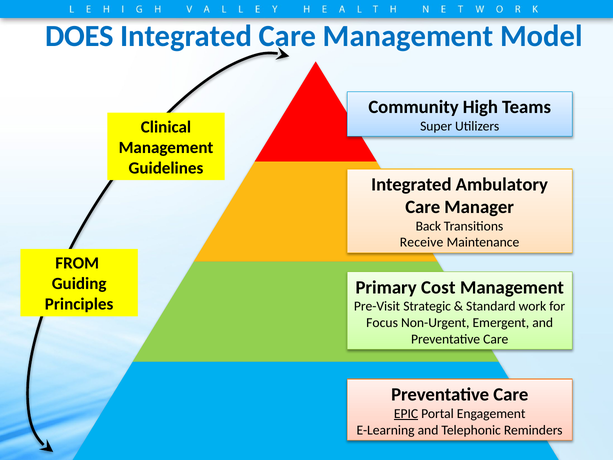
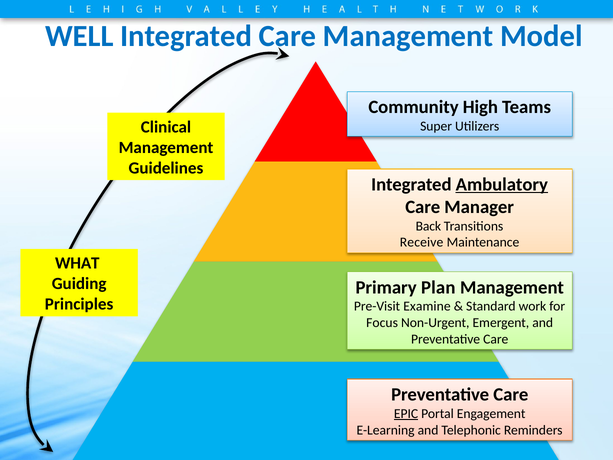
DOES: DOES -> WELL (79, 36)
Ambulatory underline: none -> present (502, 184)
FROM: FROM -> WHAT (77, 263)
Cost: Cost -> Plan (438, 287)
Strategic: Strategic -> Examine (427, 306)
